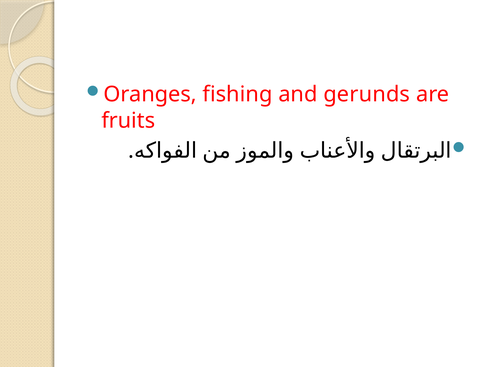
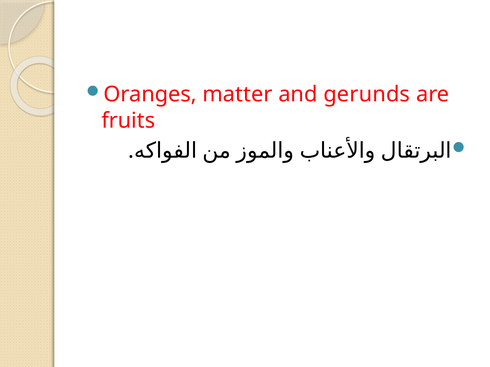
fishing: fishing -> matter (237, 95)
